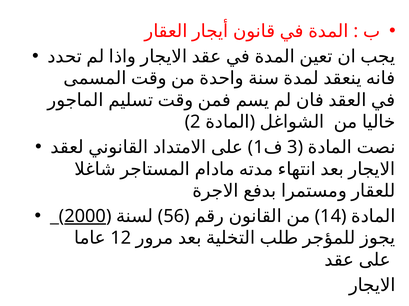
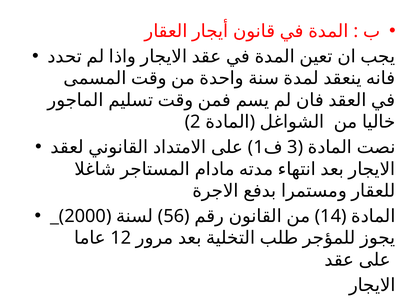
2000 underline: present -> none (85, 217)
